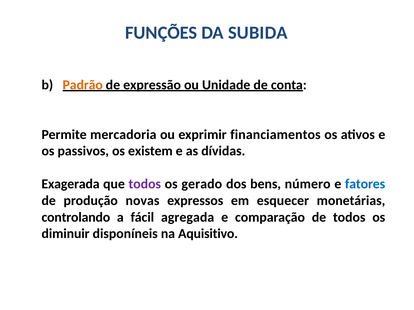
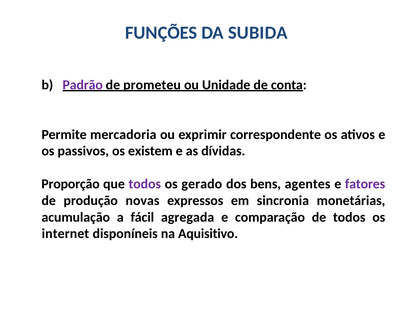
Padrão colour: orange -> purple (83, 85)
expressão: expressão -> prometeu (152, 85)
financiamentos: financiamentos -> correspondente (276, 135)
Exagerada: Exagerada -> Proporção (71, 184)
número: número -> agentes (308, 184)
fatores colour: blue -> purple (365, 184)
esquecer: esquecer -> sincronia (283, 201)
controlando: controlando -> acumulação (76, 217)
diminuir: diminuir -> internet (65, 234)
